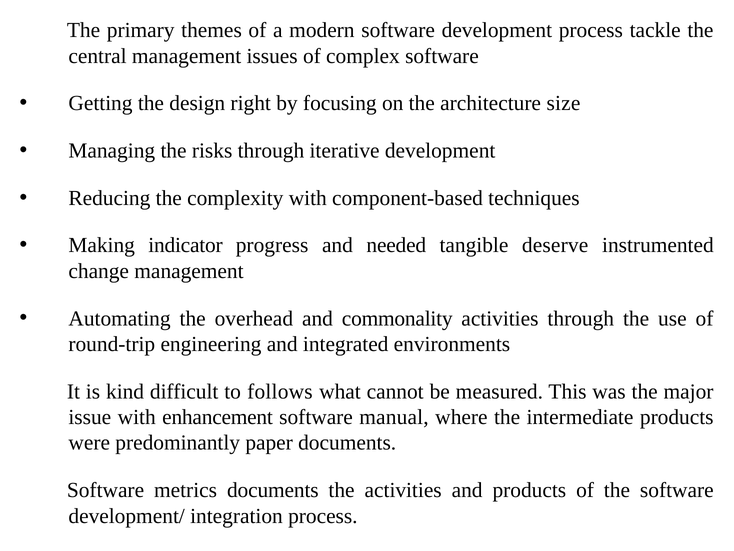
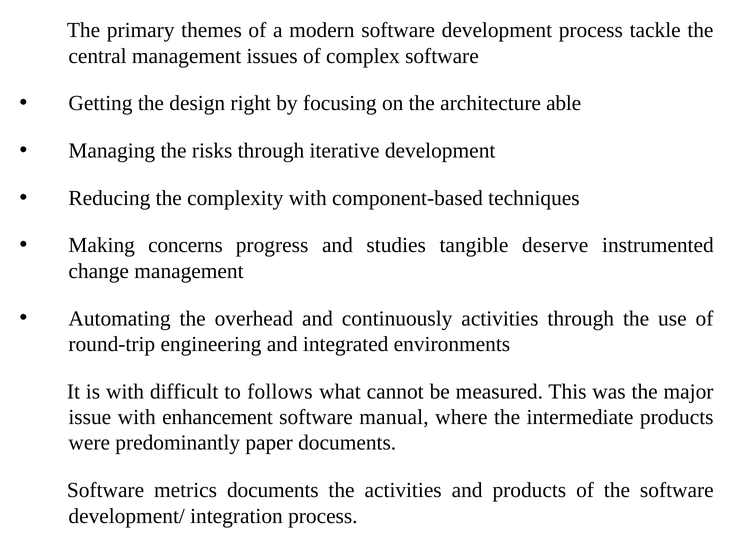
size: size -> able (564, 103)
indicator: indicator -> concerns (185, 245)
needed: needed -> studies (396, 245)
commonality: commonality -> continuously (397, 318)
is kind: kind -> with (125, 391)
